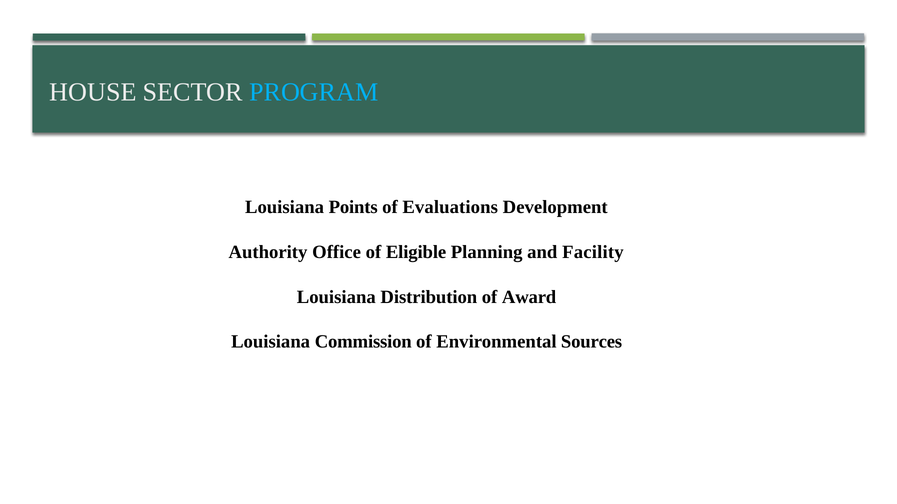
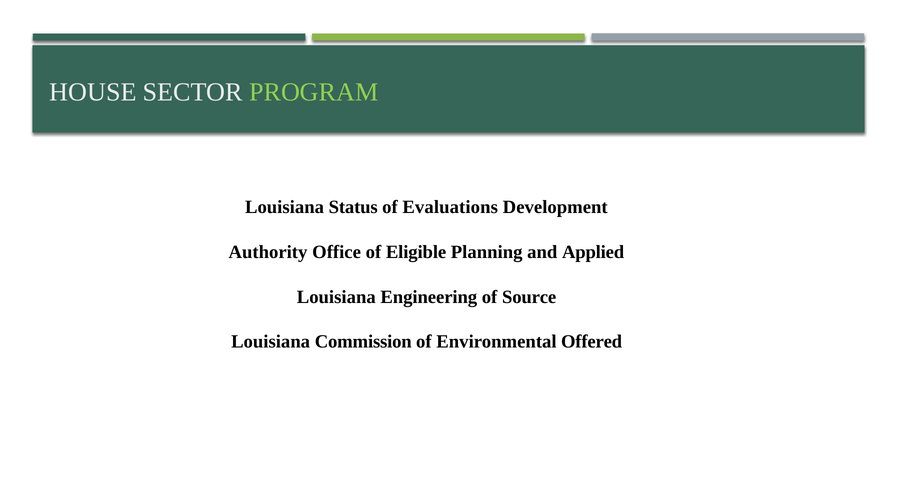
PROGRAM colour: light blue -> light green (314, 92)
Points: Points -> Status (353, 207)
Facility: Facility -> Applied (593, 252)
Distribution: Distribution -> Engineering (429, 297)
Award: Award -> Source (529, 297)
Sources: Sources -> Offered (592, 342)
